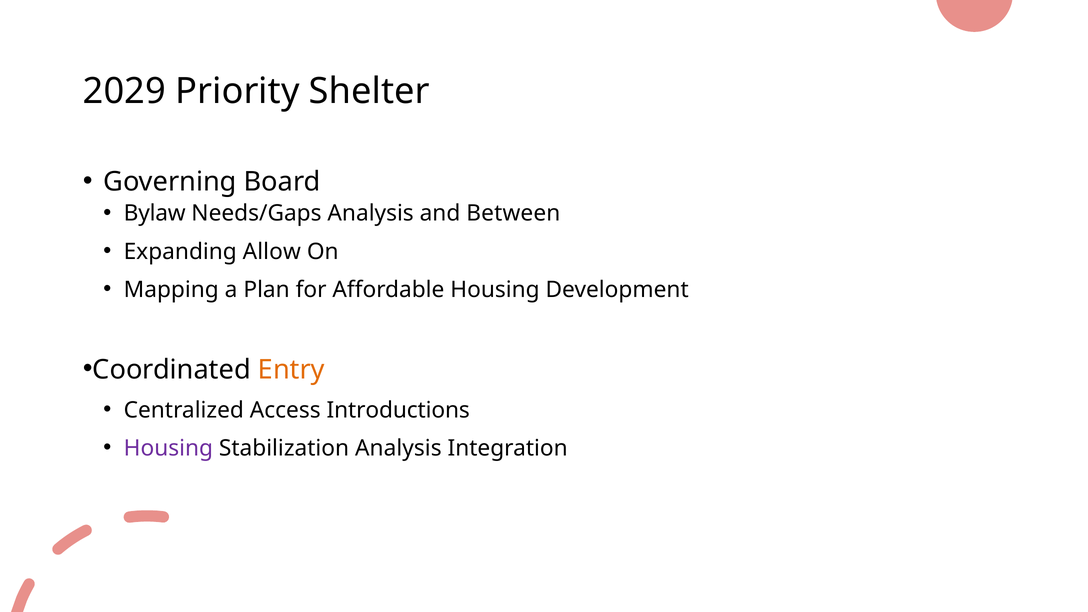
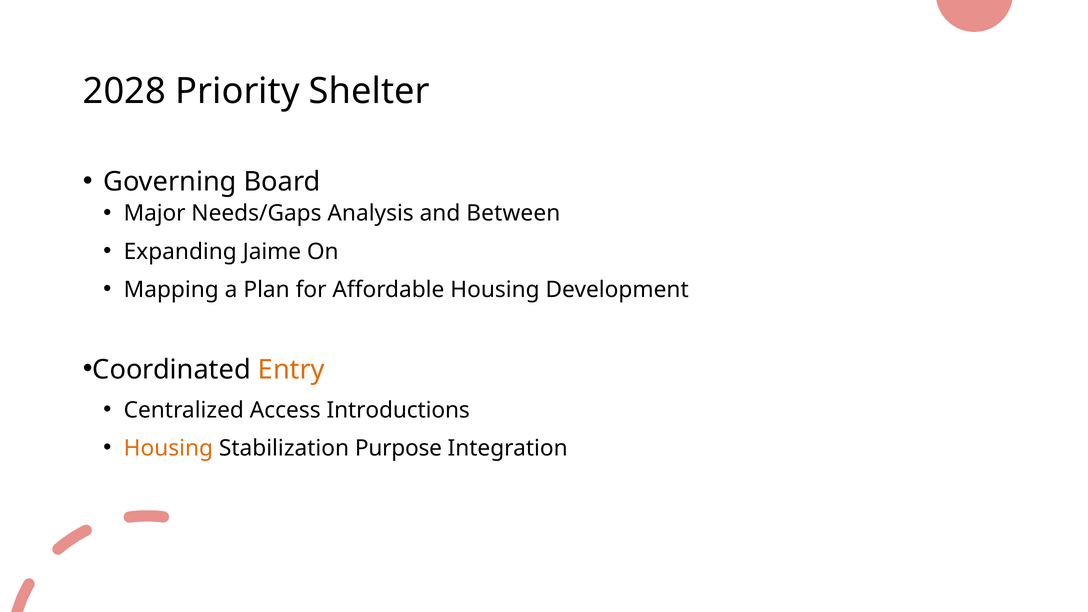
2029: 2029 -> 2028 (124, 91)
Bylaw: Bylaw -> Major (155, 213)
Allow: Allow -> Jaime (272, 252)
Housing colour: purple -> orange (168, 448)
Stabilization Analysis: Analysis -> Purpose (398, 448)
